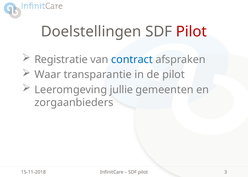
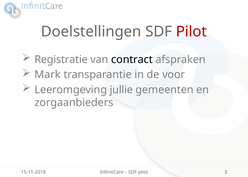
contract colour: blue -> black (132, 60)
Waar: Waar -> Mark (48, 75)
de pilot: pilot -> voor (174, 75)
